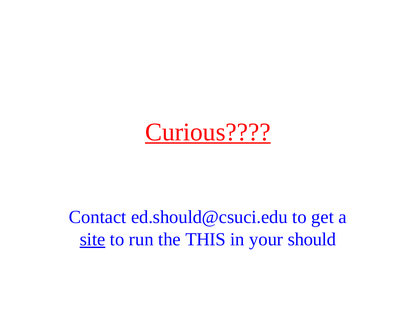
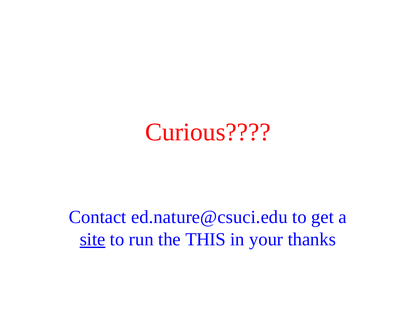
Curious underline: present -> none (208, 132)
ed.should@csuci.edu: ed.should@csuci.edu -> ed.nature@csuci.edu (209, 217)
should: should -> thanks (312, 239)
